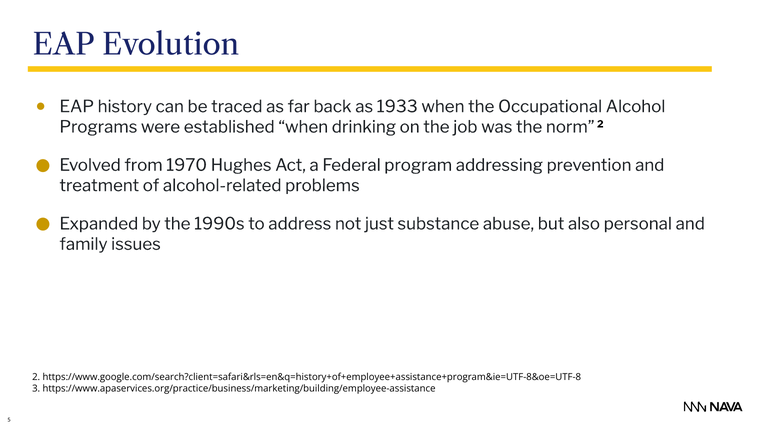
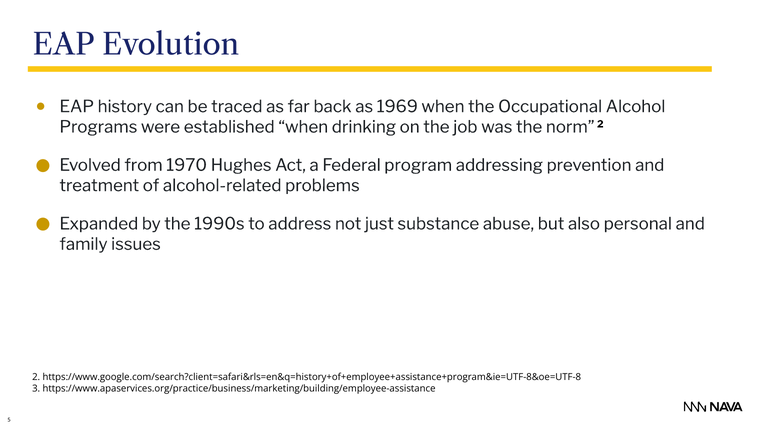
1933: 1933 -> 1969 (397, 107)
